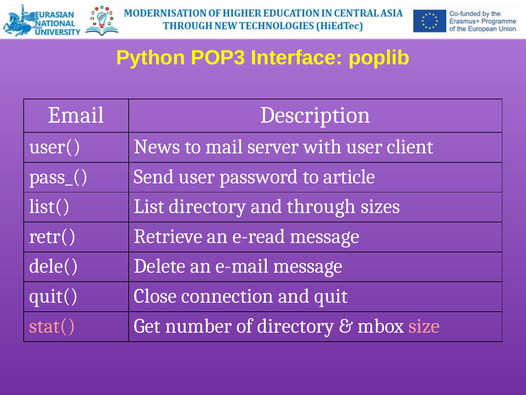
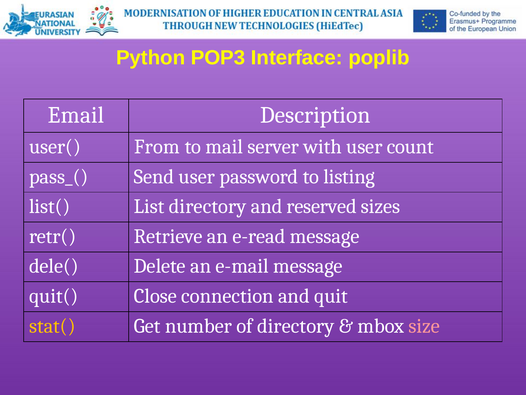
News: News -> From (157, 147)
client: client -> count (410, 147)
article: article -> listing (349, 176)
through: through -> reserved (322, 206)
stat( colour: pink -> yellow (52, 326)
